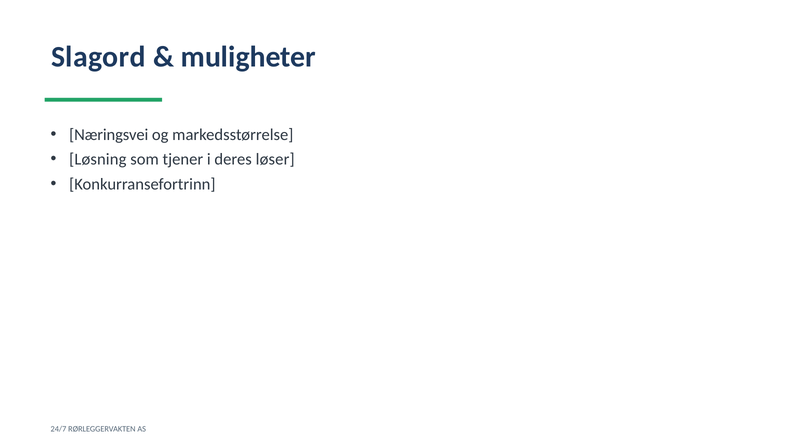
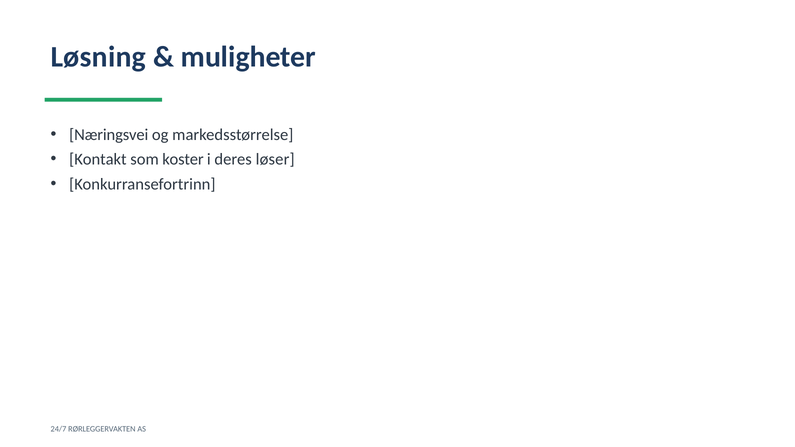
Slagord: Slagord -> Løsning (98, 57)
Løsning: Løsning -> Kontakt (98, 160)
tjener: tjener -> koster (183, 160)
